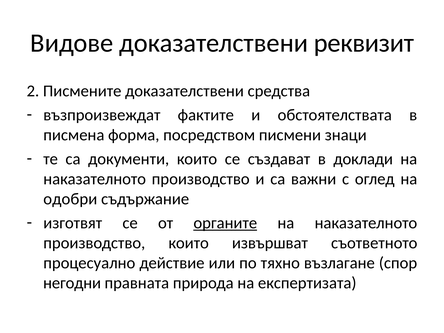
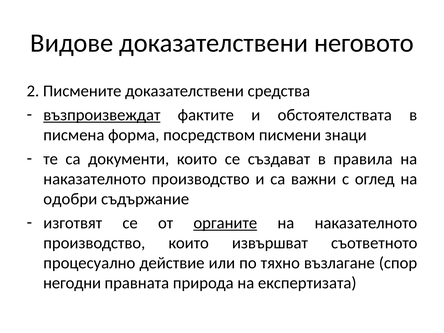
реквизит: реквизит -> неговото (364, 43)
възпроизвеждат underline: none -> present (102, 115)
доклади: доклади -> правила (363, 159)
